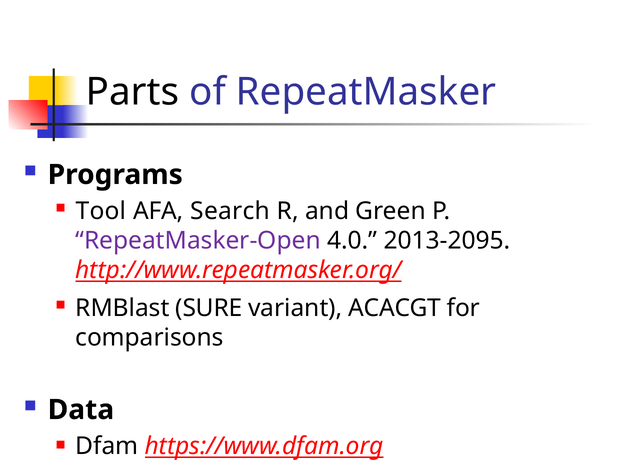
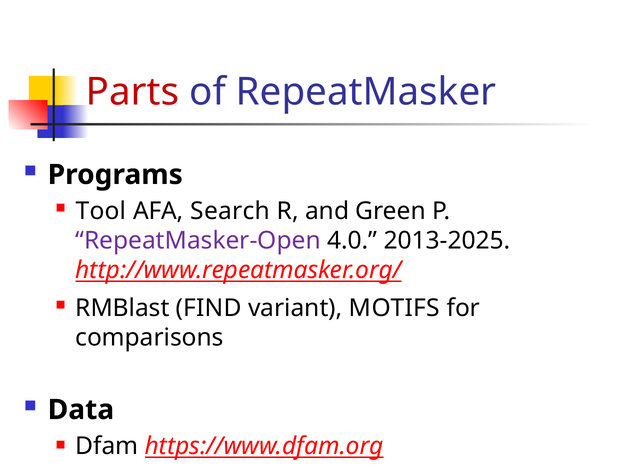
Parts colour: black -> red (133, 92)
2013-2095: 2013-2095 -> 2013-2025 (447, 241)
SURE: SURE -> FIND (209, 308)
ACACGT: ACACGT -> MOTIFS (394, 308)
